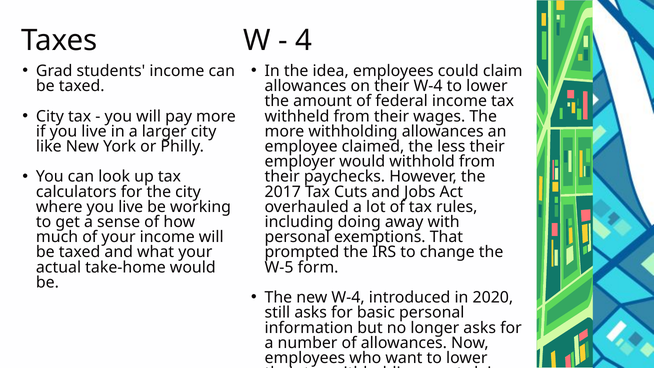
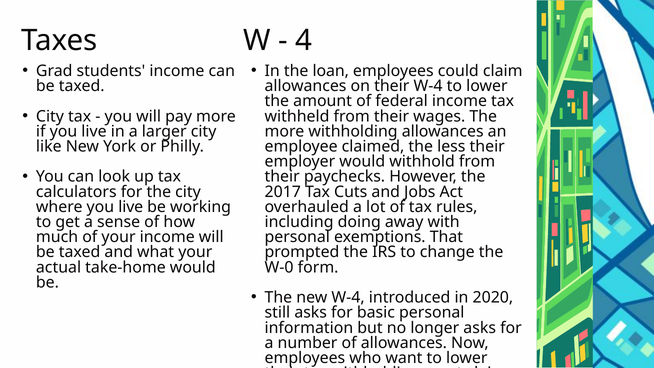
idea: idea -> loan (331, 71)
W-5: W-5 -> W-0 (279, 267)
